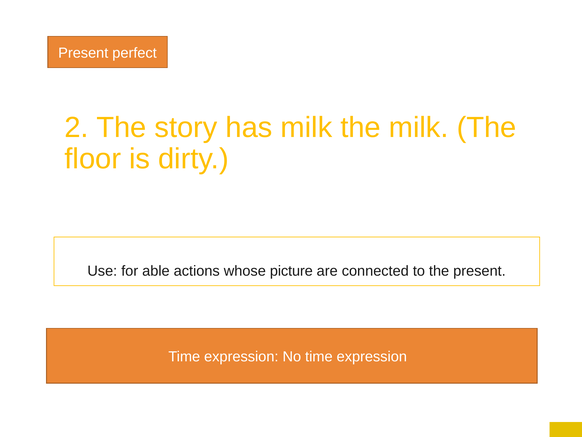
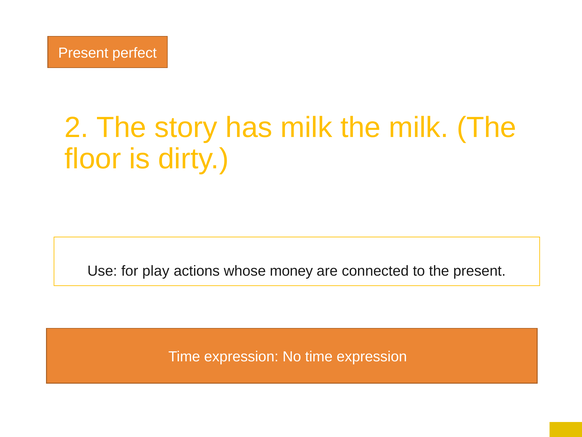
able: able -> play (156, 271)
picture: picture -> money (291, 271)
